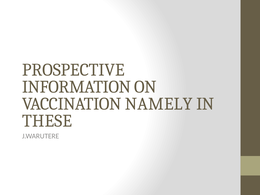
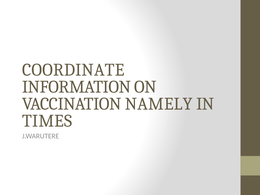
PROSPECTIVE: PROSPECTIVE -> COORDINATE (73, 70)
THESE: THESE -> TIMES (47, 121)
